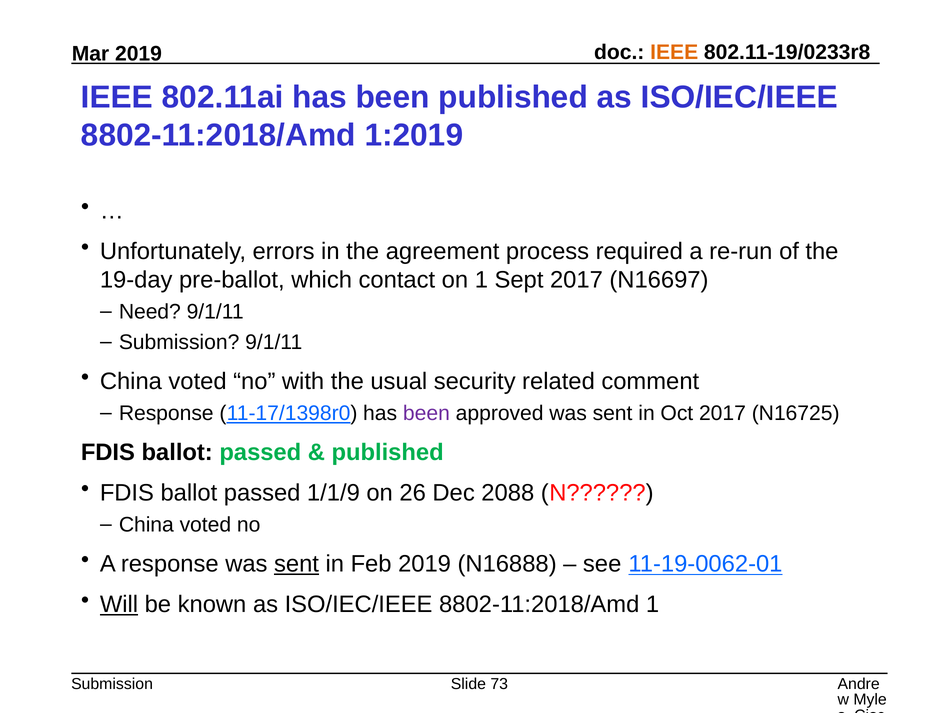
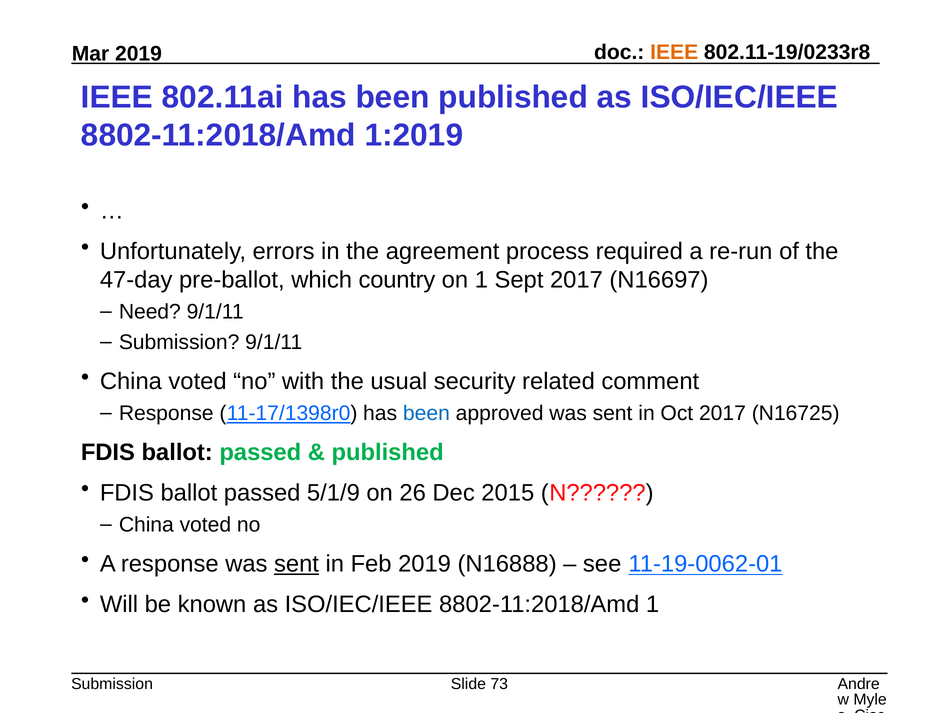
19-day: 19-day -> 47-day (136, 280)
contact: contact -> country (397, 280)
been colour: purple -> blue (426, 414)
1/1/9: 1/1/9 -> 5/1/9 (333, 493)
2088: 2088 -> 2015 (508, 493)
Will underline: present -> none (119, 605)
